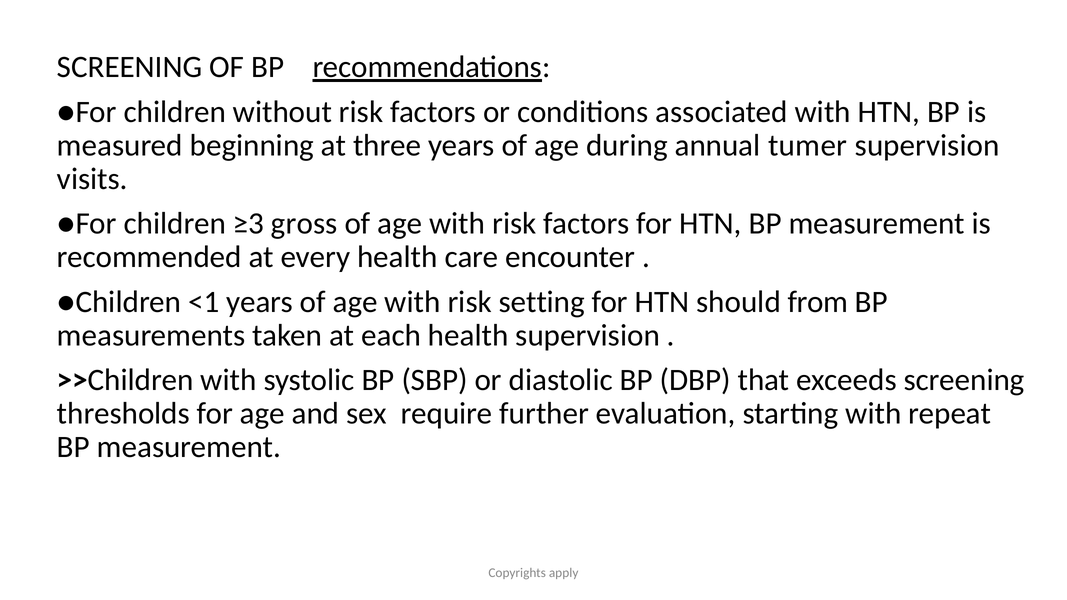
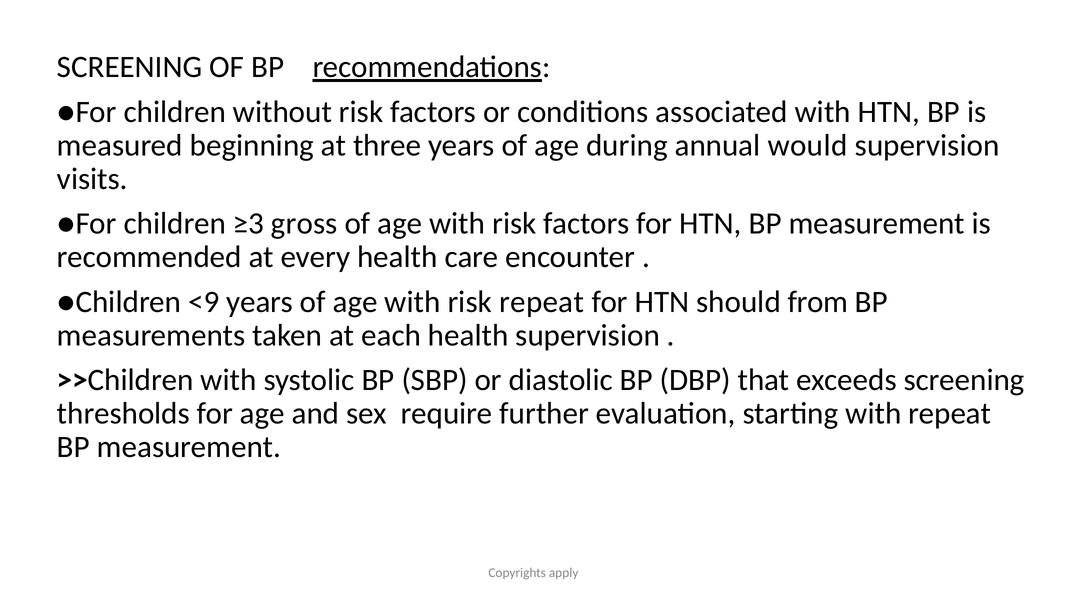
tumer: tumer -> would (808, 145)
<1: <1 -> <9 (204, 302)
risk setting: setting -> repeat (542, 302)
